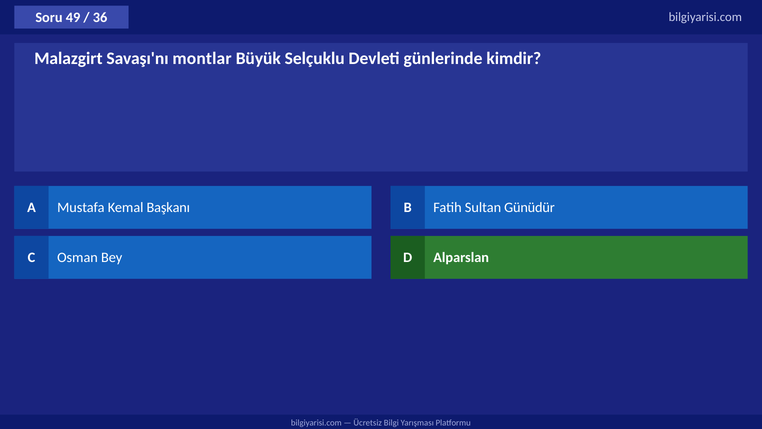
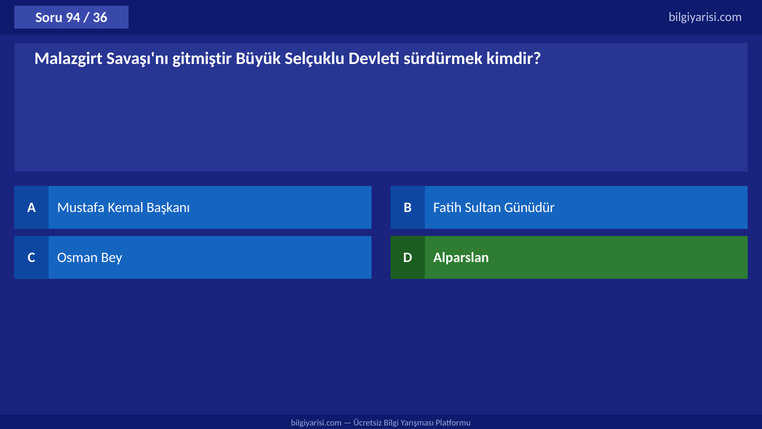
49: 49 -> 94 (73, 17)
montlar: montlar -> gitmiştir (202, 59)
günlerinde: günlerinde -> sürdürmek (443, 59)
